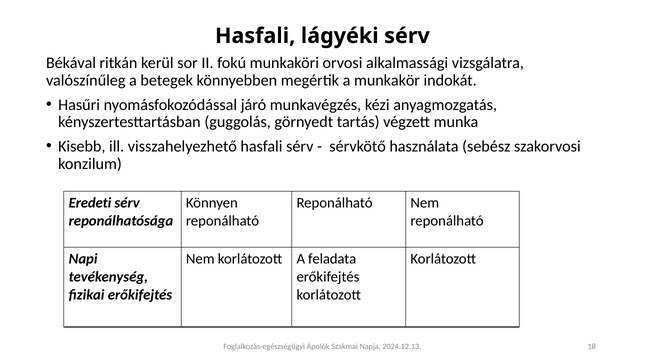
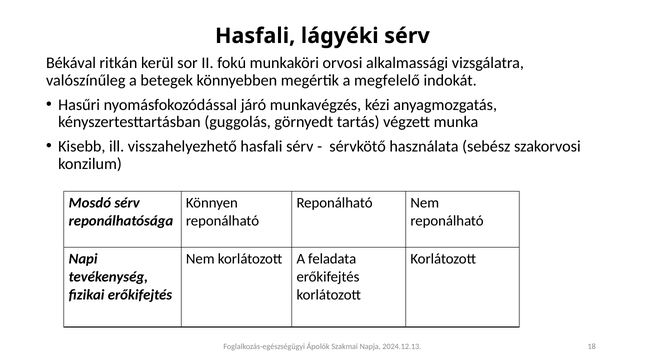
munkakör: munkakör -> megfelelő (387, 81)
Eredeti: Eredeti -> Mosdó (90, 203)
